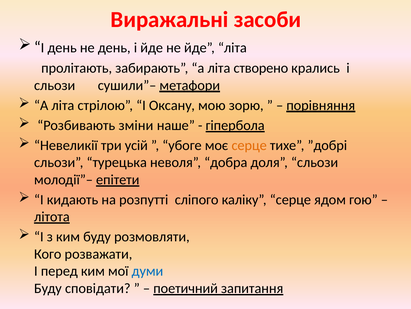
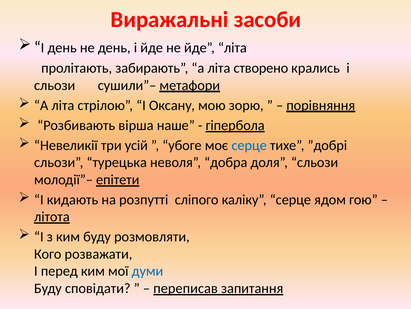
зміни: зміни -> вірша (136, 125)
серце colour: orange -> blue (249, 145)
поетичний: поетичний -> переписав (186, 288)
